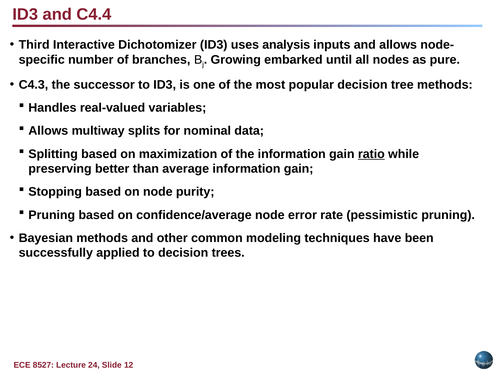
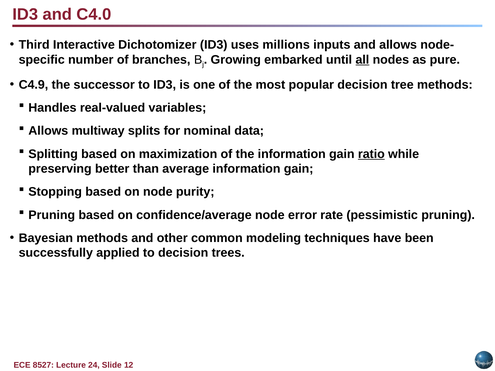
C4.4: C4.4 -> C4.0 (94, 14)
analysis: analysis -> millions (286, 45)
all underline: none -> present (362, 60)
C4.3: C4.3 -> C4.9 (33, 85)
